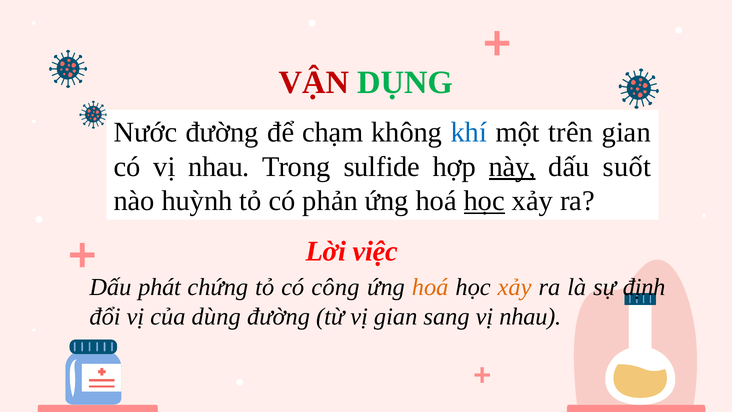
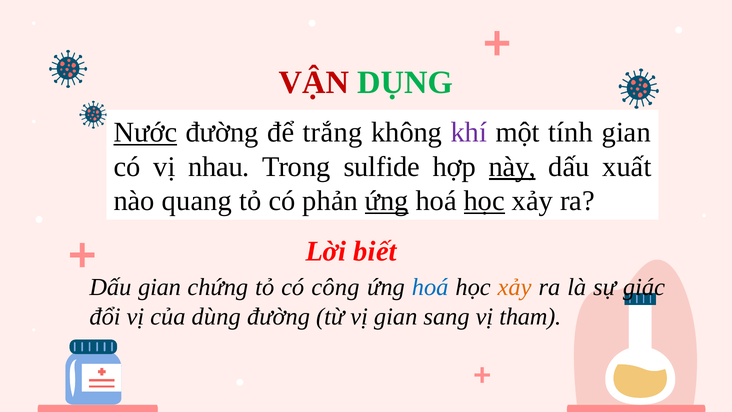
Nước underline: none -> present (145, 132)
chạm: chạm -> trắng (333, 132)
khí colour: blue -> purple (469, 132)
trên: trên -> tính (571, 132)
suốt: suốt -> xuất (627, 167)
huỳnh: huỳnh -> quang (197, 201)
ứng underline: none -> present (387, 201)
việc: việc -> biết (375, 251)
Dấu phát: phát -> gian (160, 287)
hoá colour: orange -> blue (430, 287)
định: định -> giác (644, 287)
sang vị nhau: nhau -> tham (530, 317)
